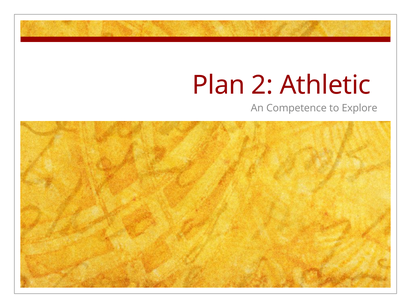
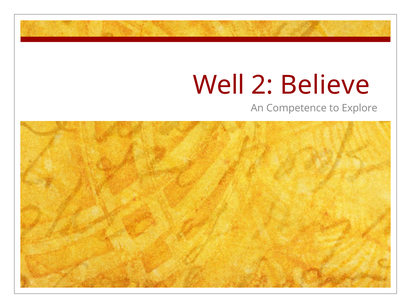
Plan: Plan -> Well (219, 85)
Athletic: Athletic -> Believe (325, 85)
